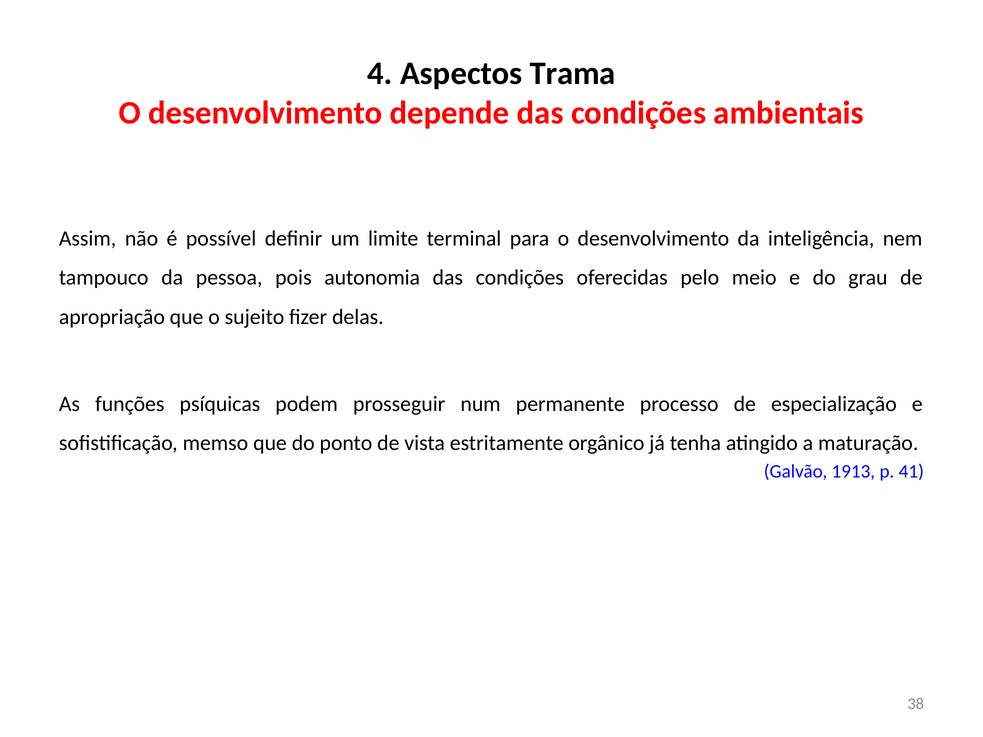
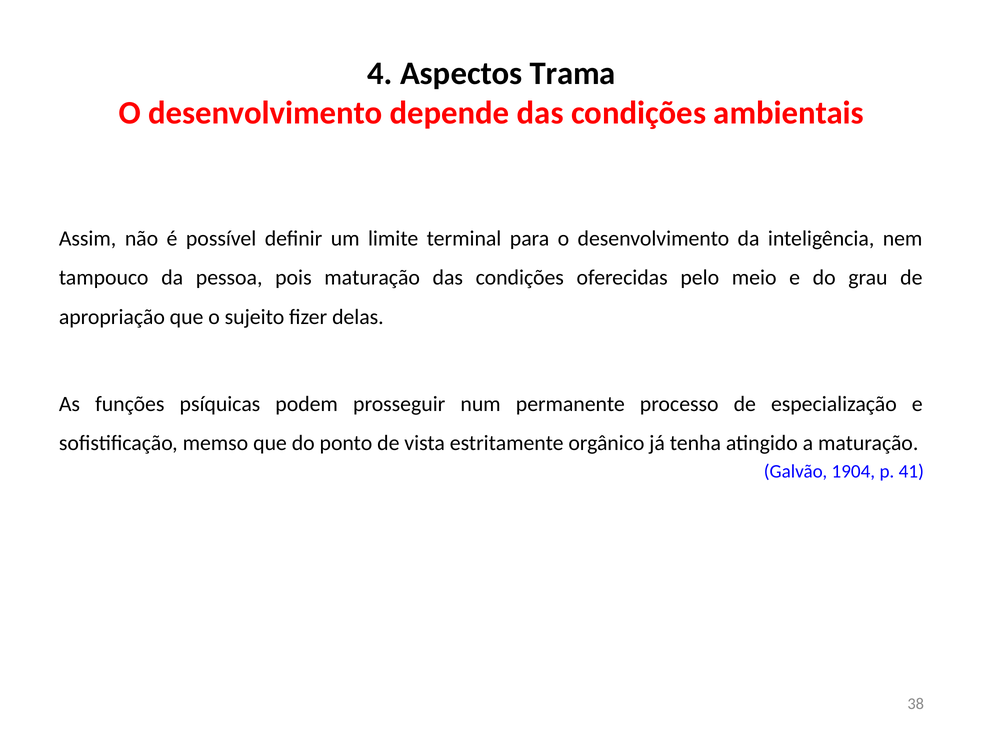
pois autonomia: autonomia -> maturação (372, 278)
1913: 1913 -> 1904 (853, 472)
